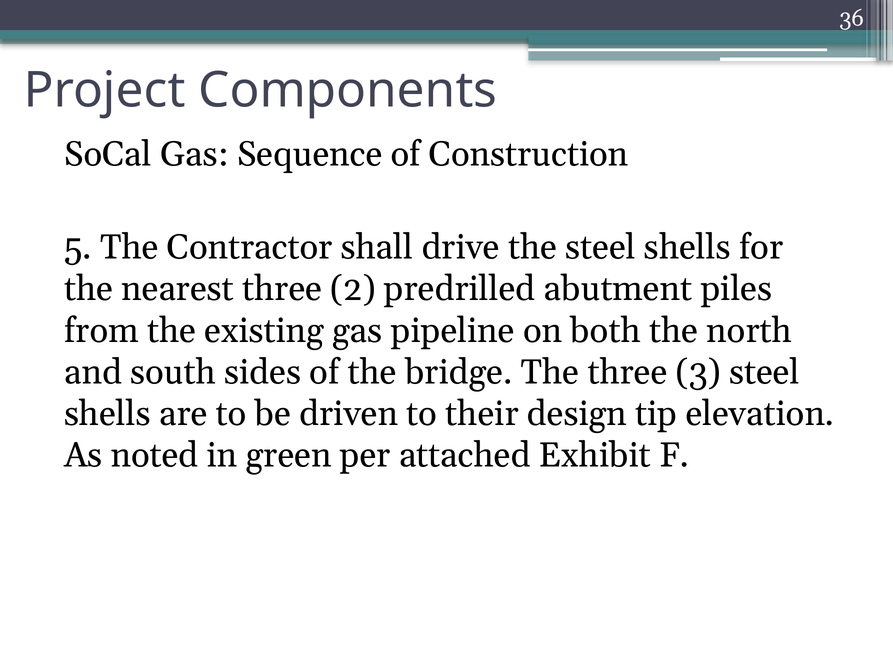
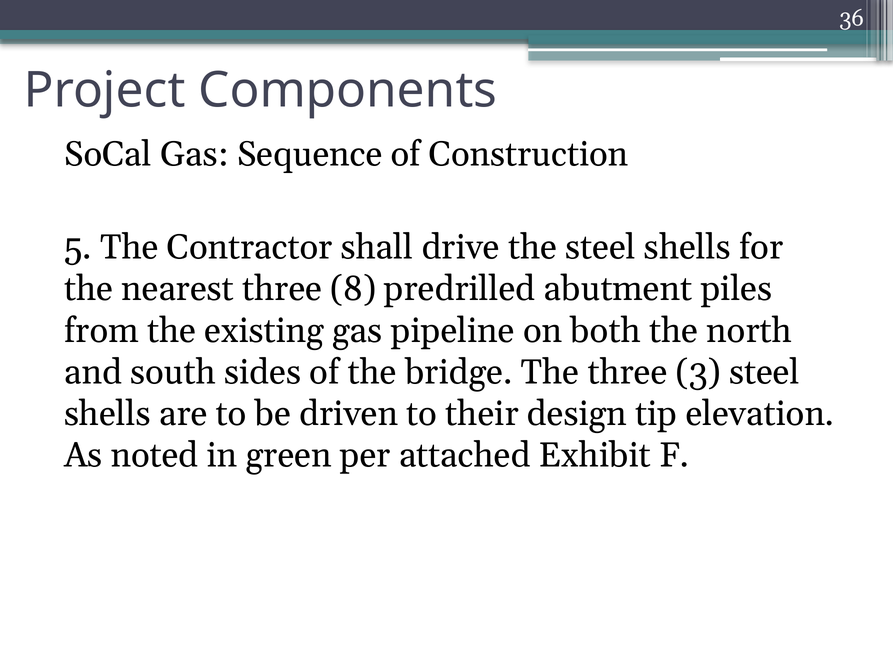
2: 2 -> 8 (353, 289)
